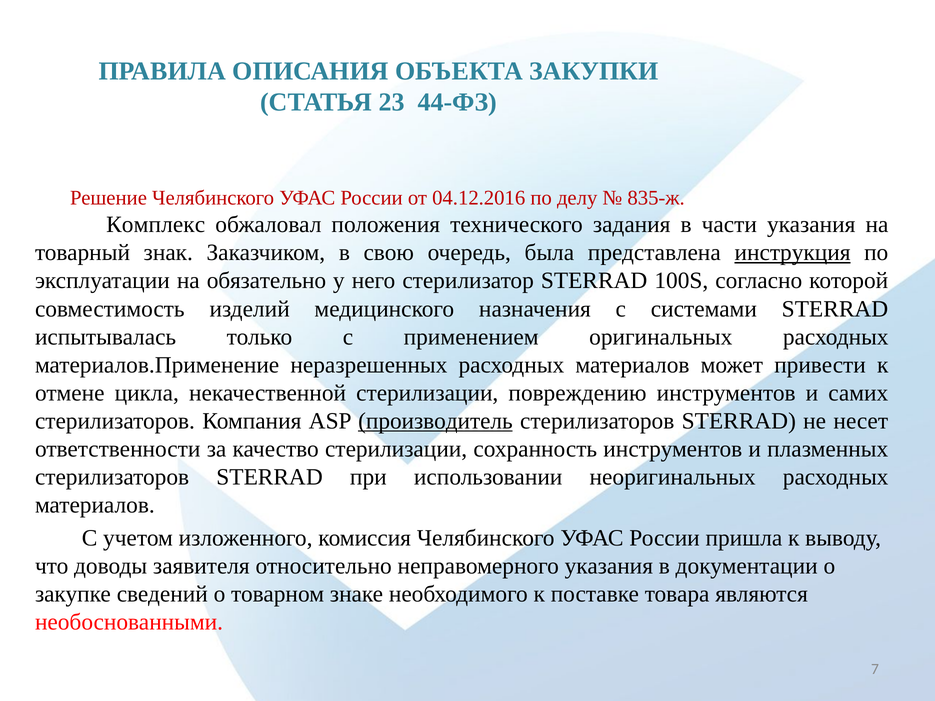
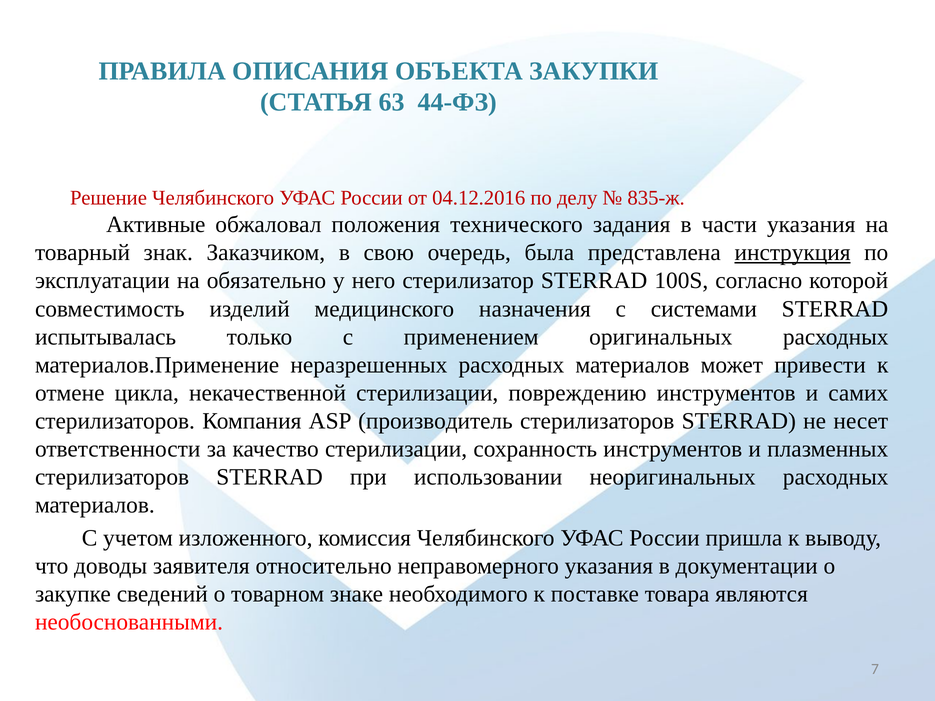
23: 23 -> 63 (392, 102)
Комплекс: Комплекс -> Активные (156, 225)
производитель underline: present -> none (435, 421)
